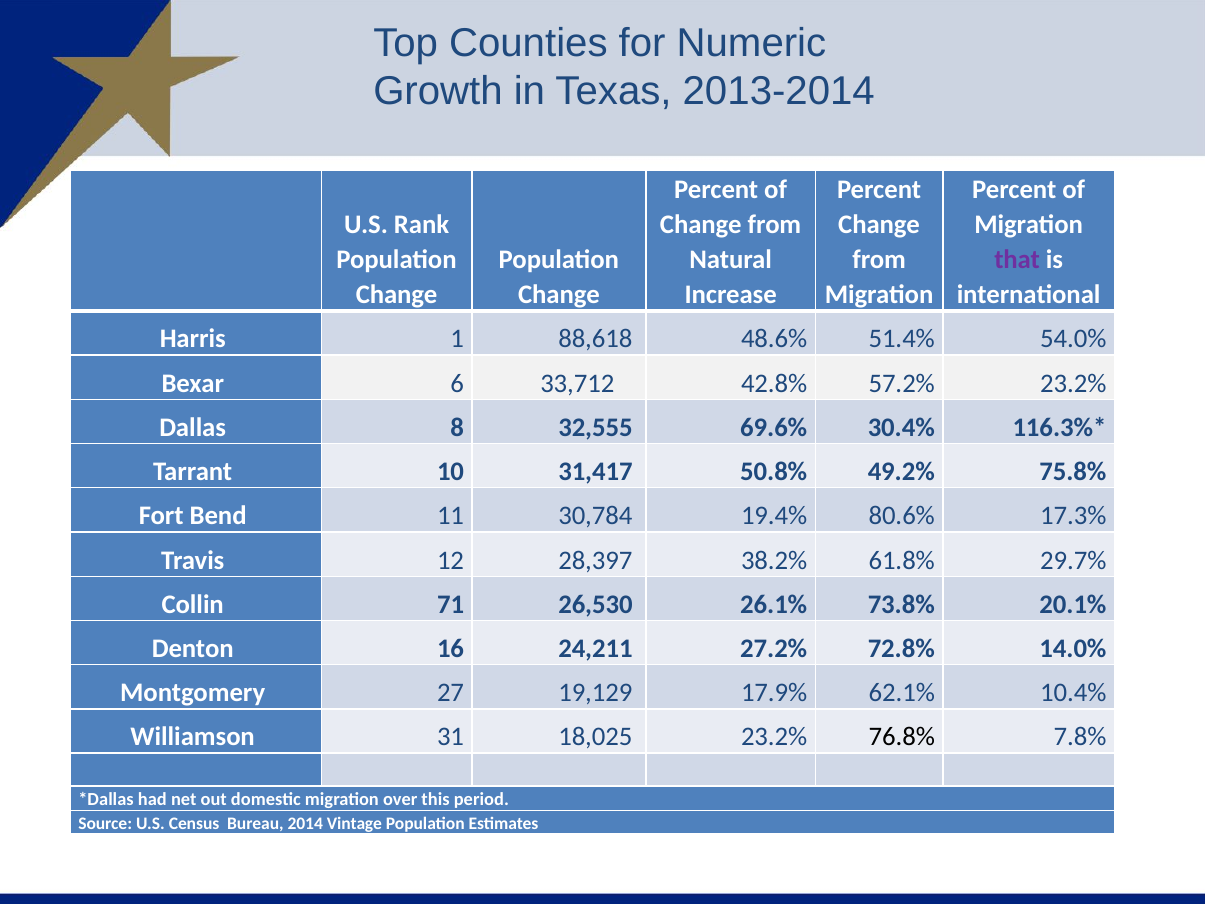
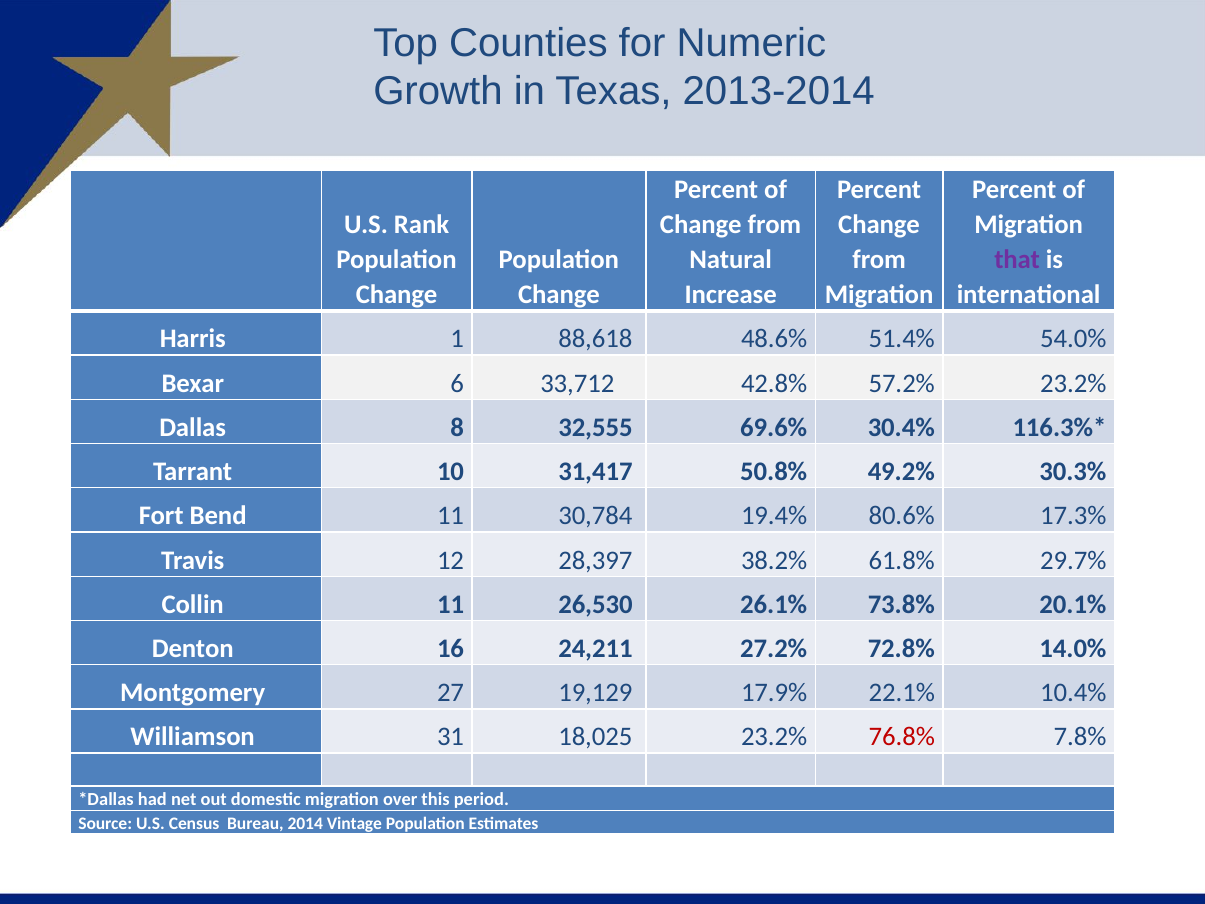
75.8%: 75.8% -> 30.3% (1073, 472)
Collin 71: 71 -> 11 (451, 604)
62.1%: 62.1% -> 22.1% (902, 693)
76.8% colour: black -> red (902, 737)
